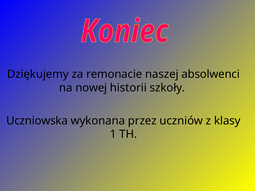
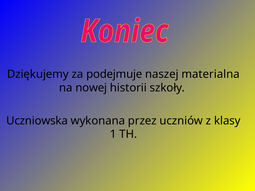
remonacie: remonacie -> podejmuje (114, 74)
absolwenci: absolwenci -> materialna (211, 74)
